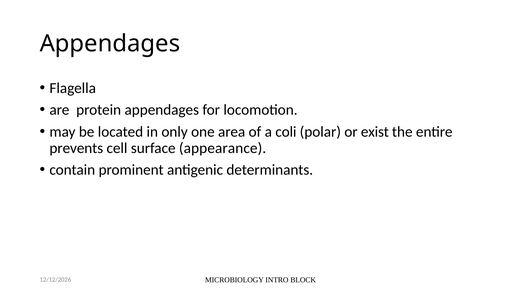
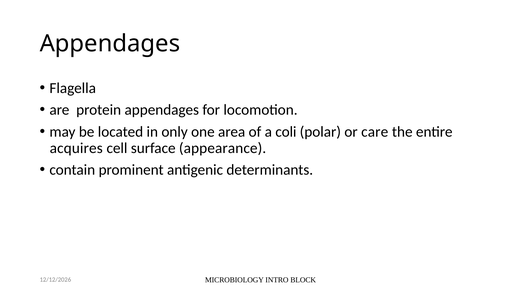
exist: exist -> care (375, 132)
prevents: prevents -> acquires (76, 148)
